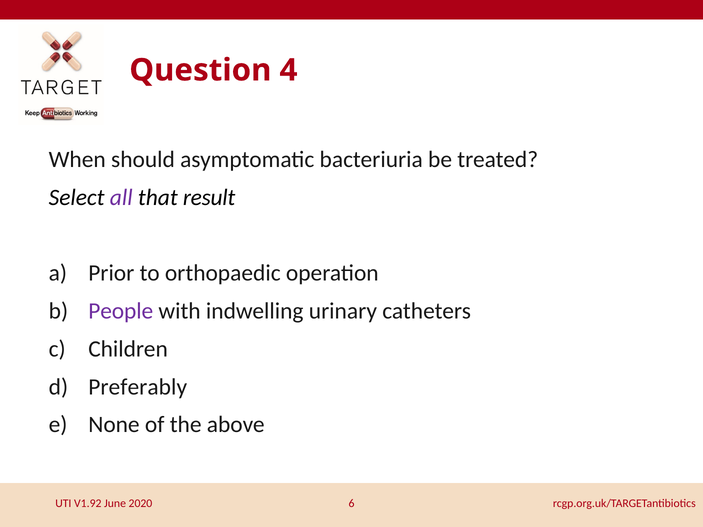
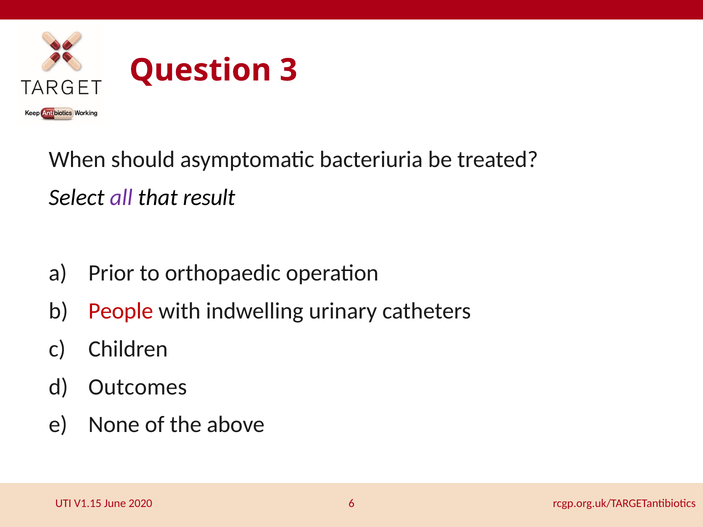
4: 4 -> 3 (289, 70)
People colour: purple -> red (121, 311)
Preferably: Preferably -> Outcomes (138, 387)
V1.92: V1.92 -> V1.15 (88, 504)
